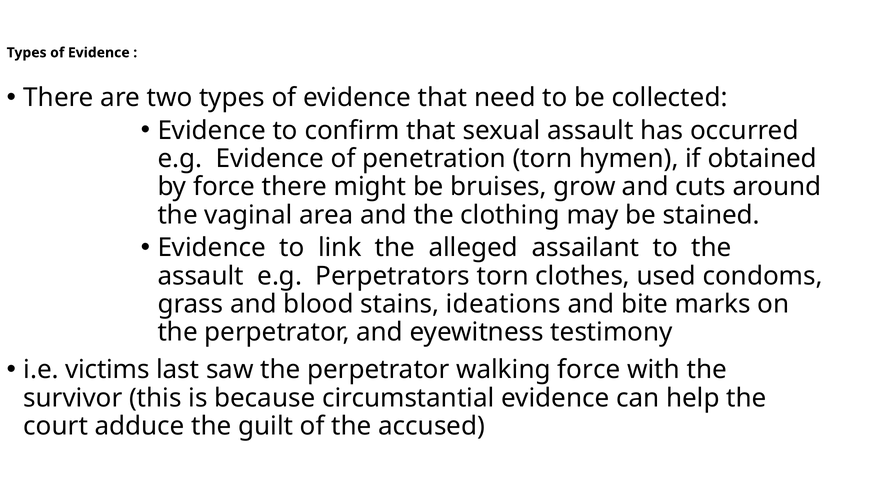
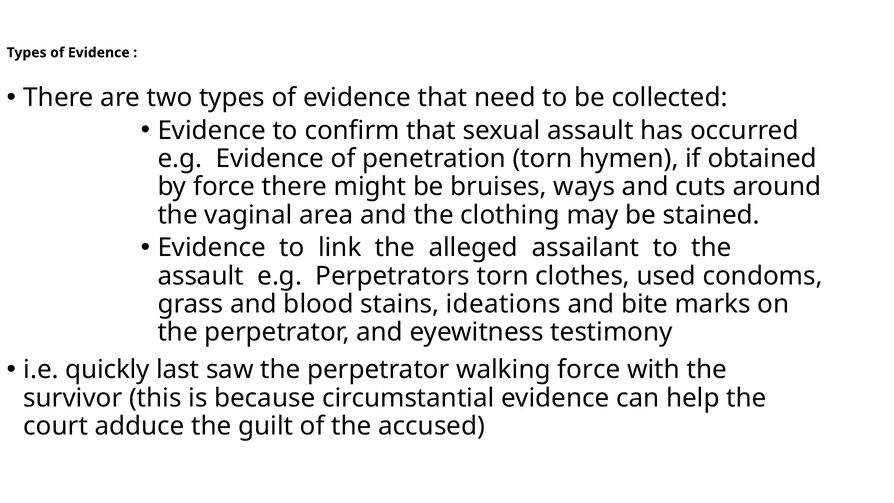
grow: grow -> ways (584, 187)
victims: victims -> quickly (108, 370)
